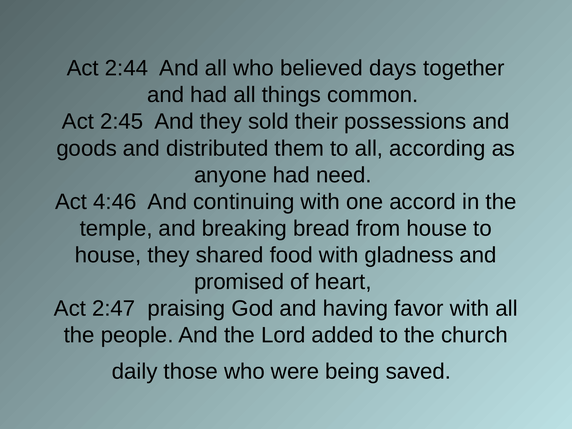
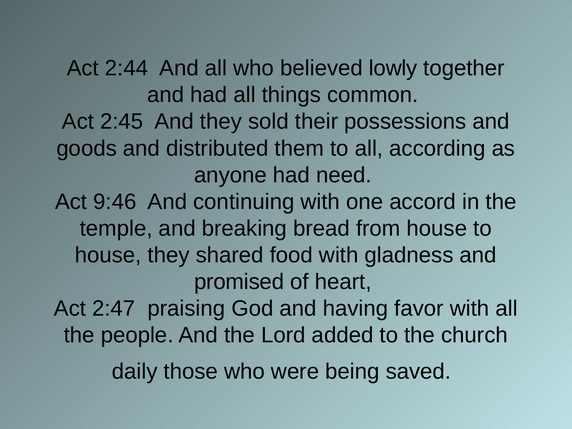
days: days -> lowly (393, 68)
4:46: 4:46 -> 9:46 (115, 202)
